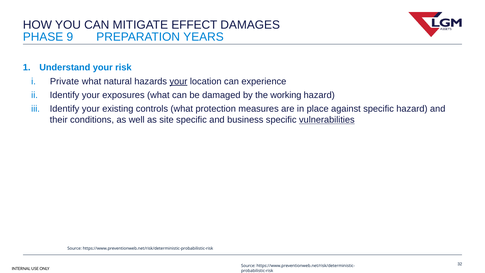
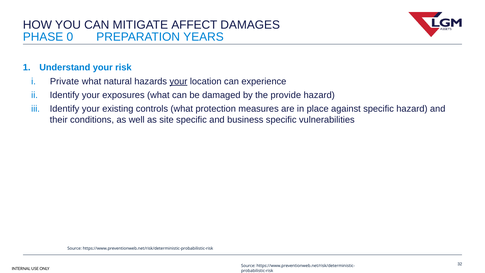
EFFECT: EFFECT -> AFFECT (194, 25)
9: 9 -> 0 (70, 37)
working: working -> provide (286, 95)
vulnerabilities underline: present -> none (327, 120)
